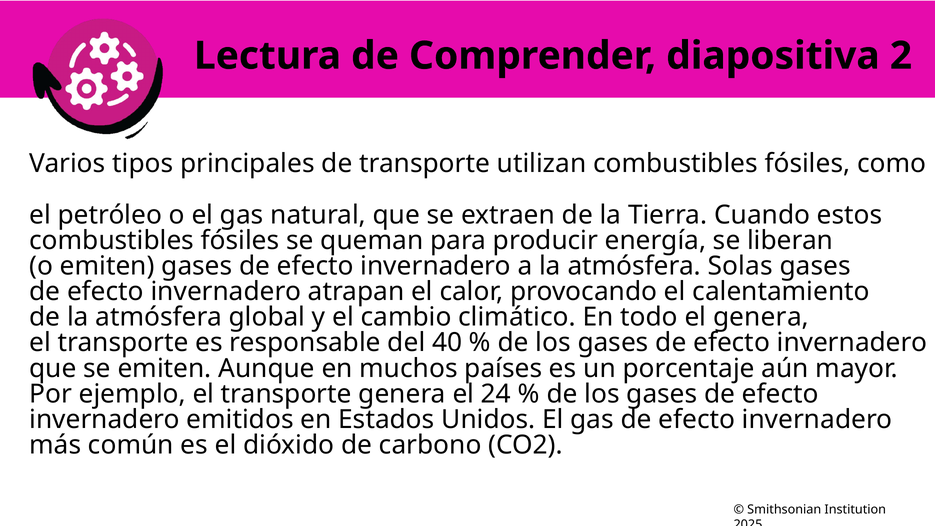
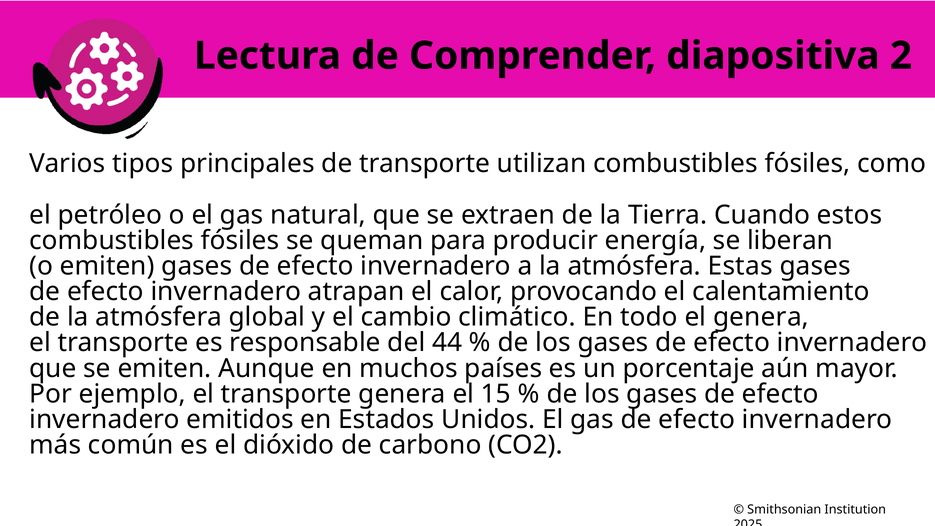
Solas: Solas -> Estas (740, 266)
40: 40 -> 44 (447, 343)
24: 24 -> 15 (496, 394)
